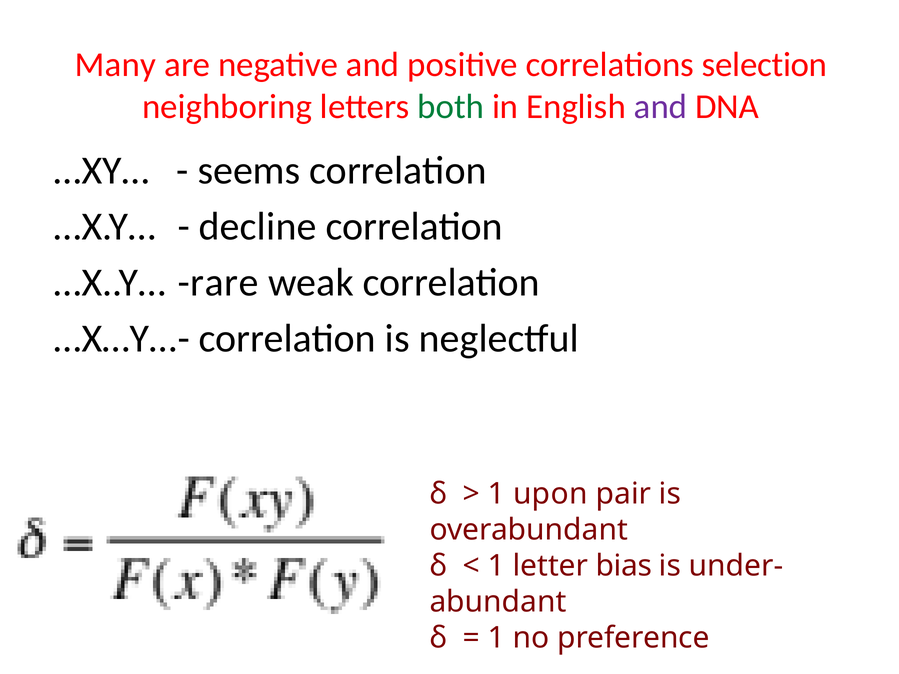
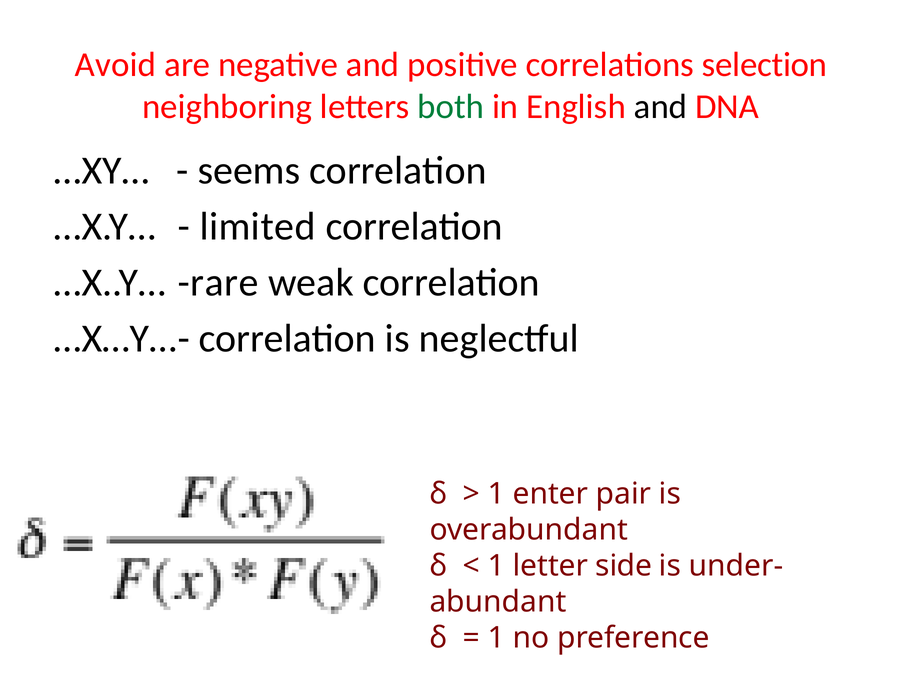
Many: Many -> Avoid (116, 65)
and colour: purple -> black (661, 107)
decline: decline -> limited (258, 227)
upon: upon -> enter (550, 494)
bias: bias -> side (624, 566)
